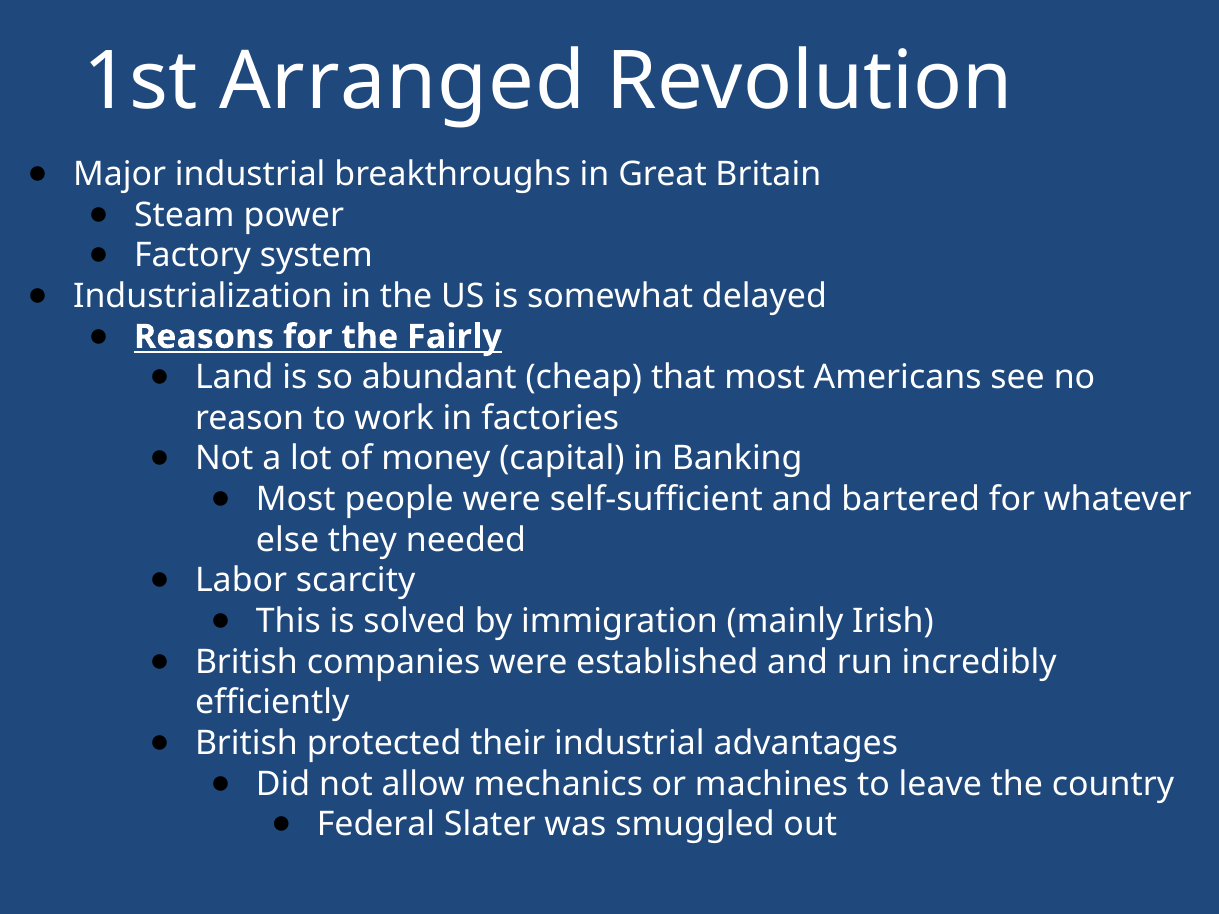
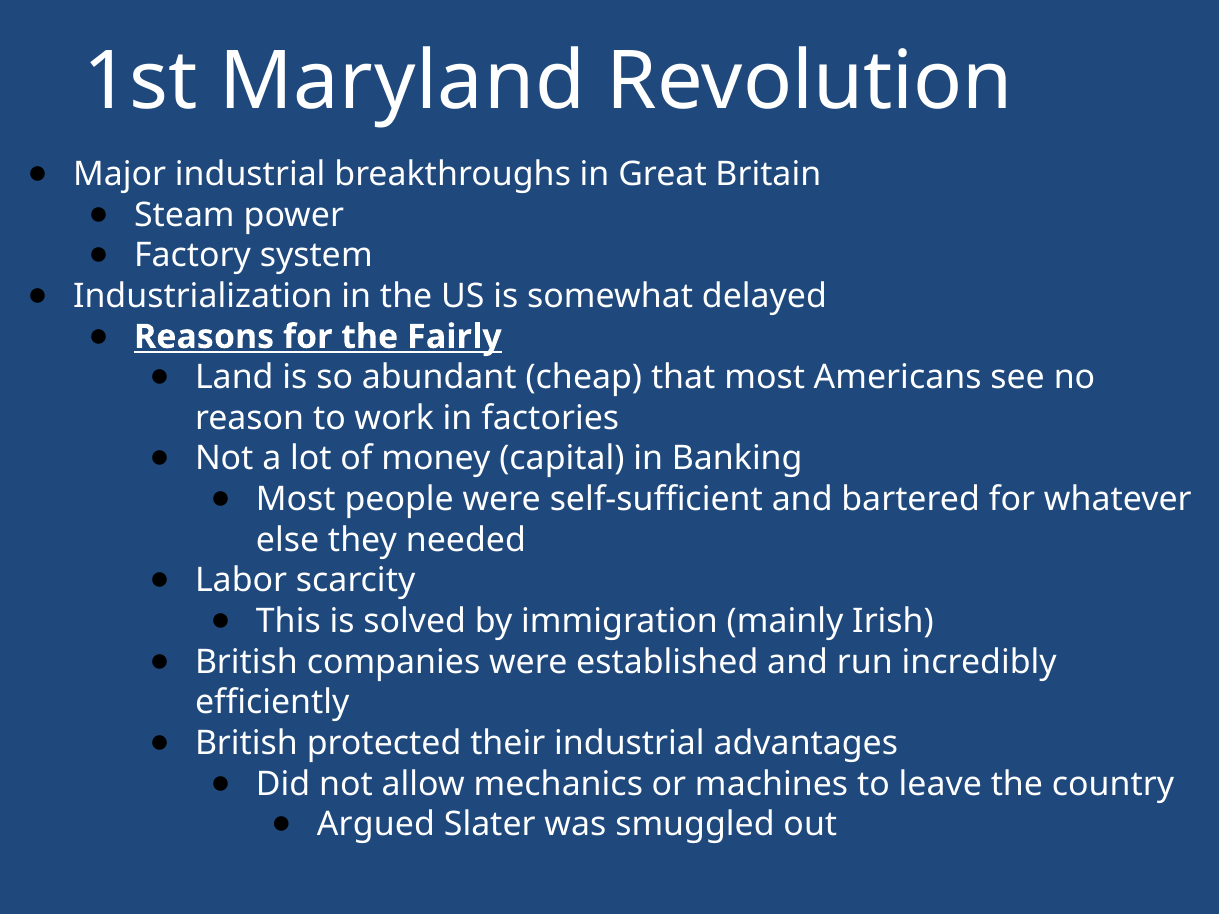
Arranged: Arranged -> Maryland (402, 82)
Federal: Federal -> Argued (376, 825)
